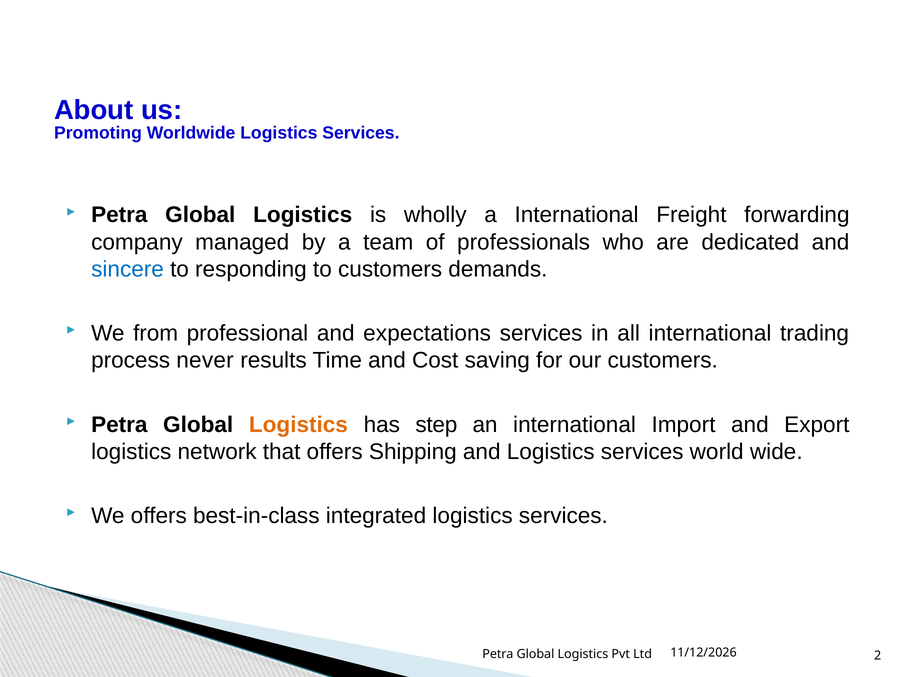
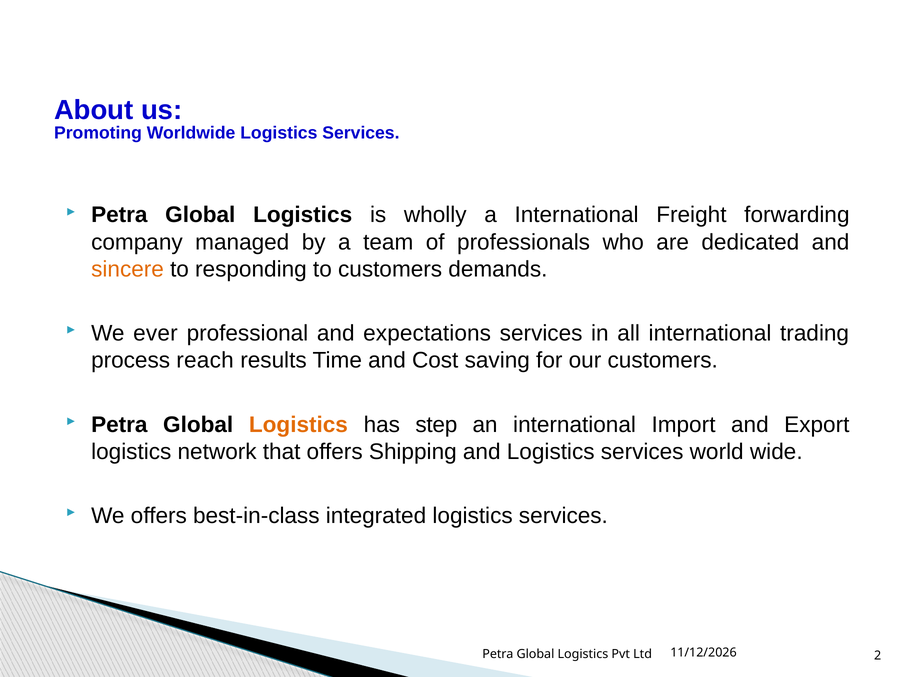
sincere colour: blue -> orange (128, 269)
from: from -> ever (155, 333)
never: never -> reach (205, 361)
